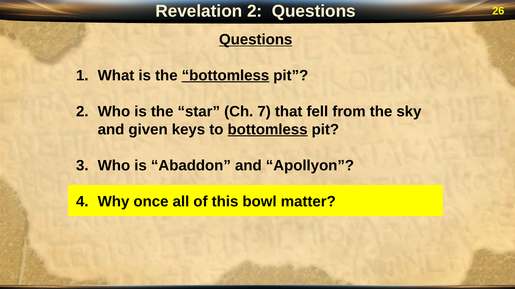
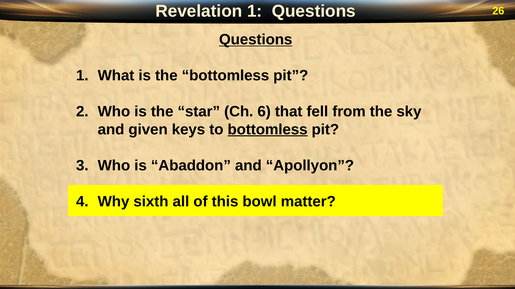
Revelation 2: 2 -> 1 (255, 11)
bottomless underline: present -> none (225, 76)
7: 7 -> 6 (264, 112)
once: once -> sixth (151, 202)
